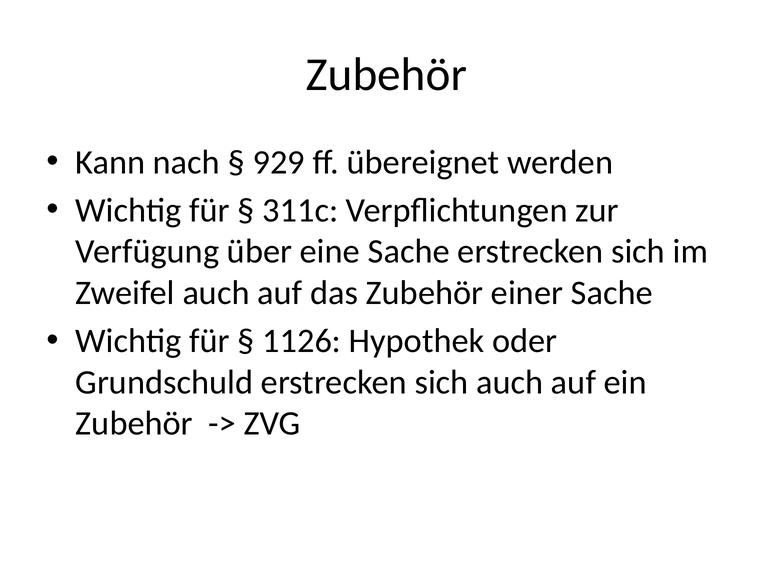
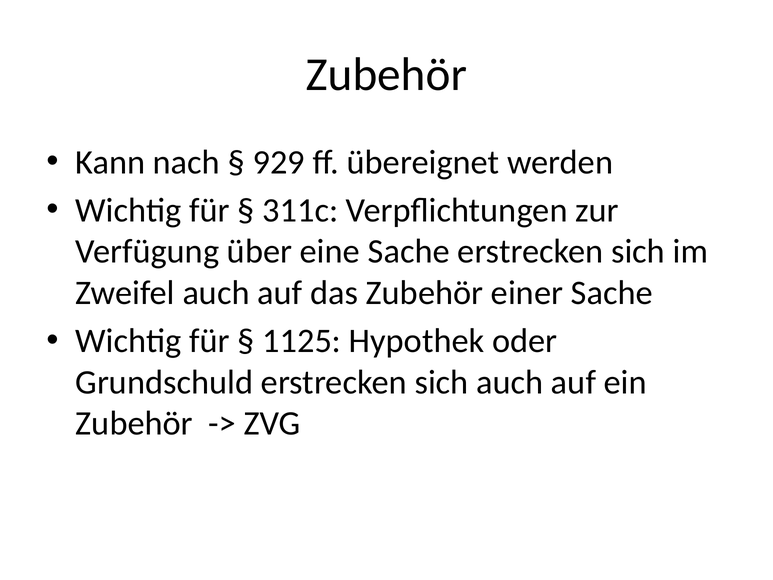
1126: 1126 -> 1125 (302, 341)
